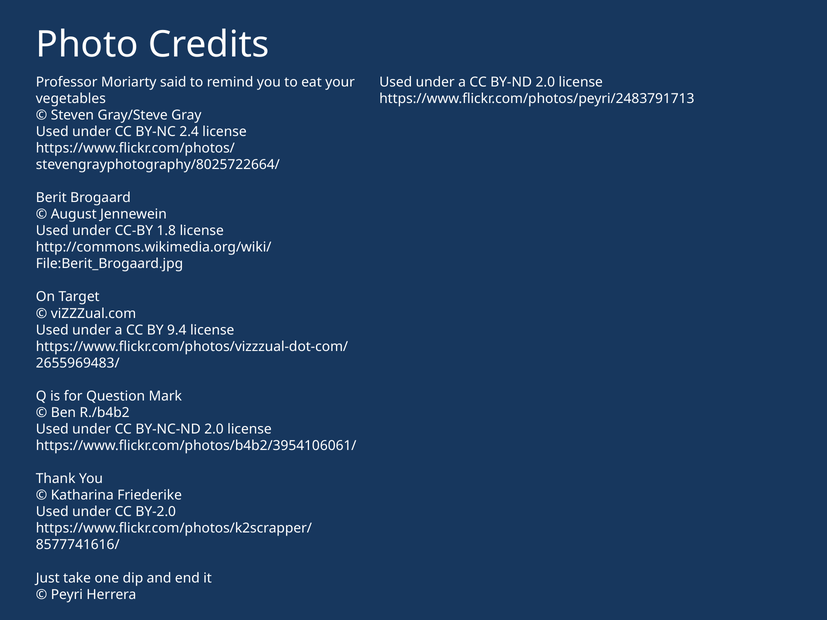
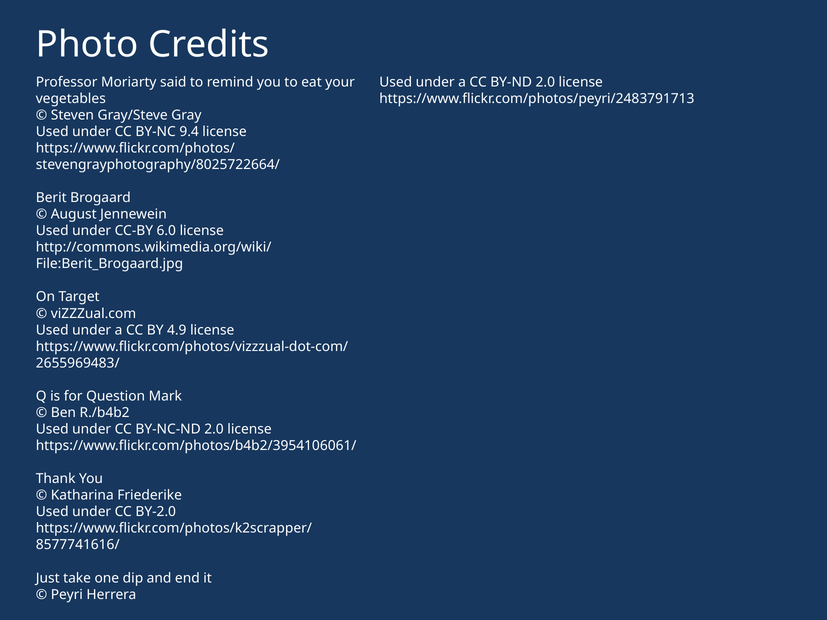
2.4: 2.4 -> 9.4 (189, 132)
1.8: 1.8 -> 6.0 (166, 231)
9.4: 9.4 -> 4.9 (177, 330)
